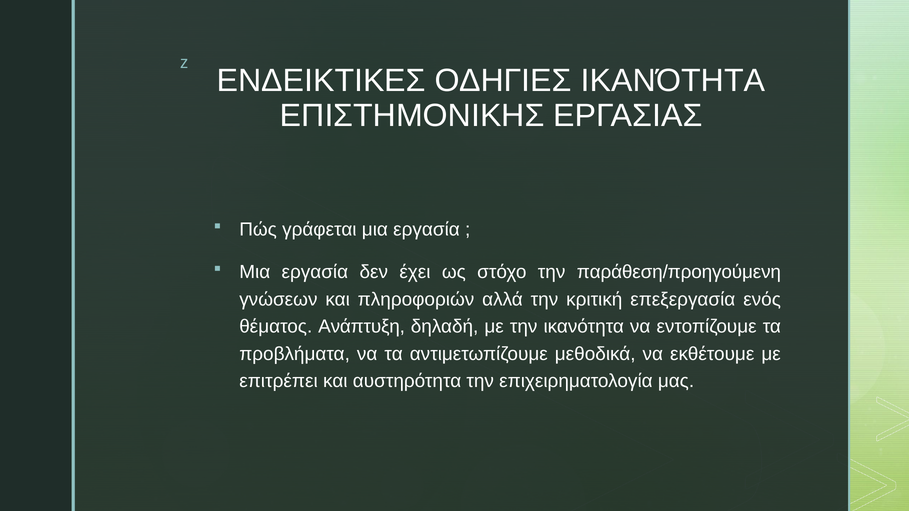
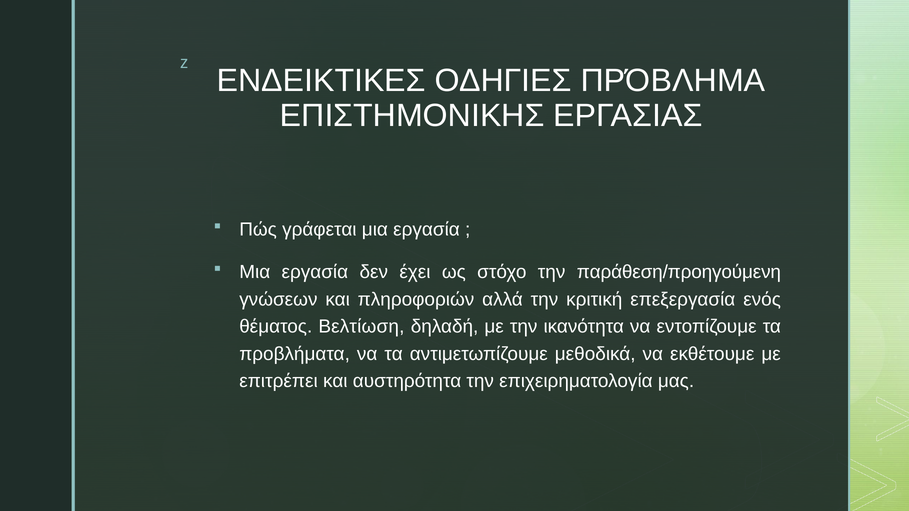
ΟΔΗΓΙΕΣ ΙΚΑΝΌΤΗΤΑ: ΙΚΑΝΌΤΗΤΑ -> ΠΡΌΒΛΗΜΑ (673, 81)
Ανάπτυξη: Ανάπτυξη -> Βελτίωση (361, 327)
